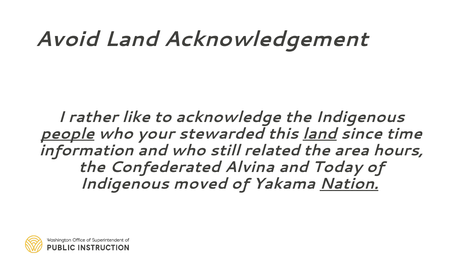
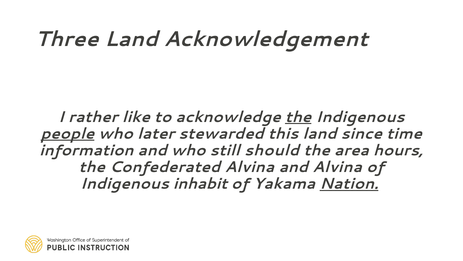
Avoid: Avoid -> Three (67, 39)
the underline: none -> present (298, 117)
your: your -> later (156, 133)
land underline: present -> none (320, 133)
related: related -> should (272, 150)
and Today: Today -> Alvina (337, 167)
moved: moved -> inhabit (200, 183)
